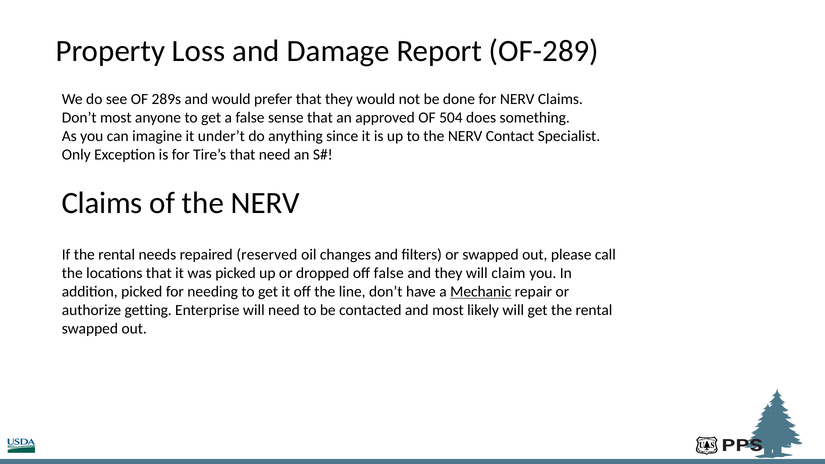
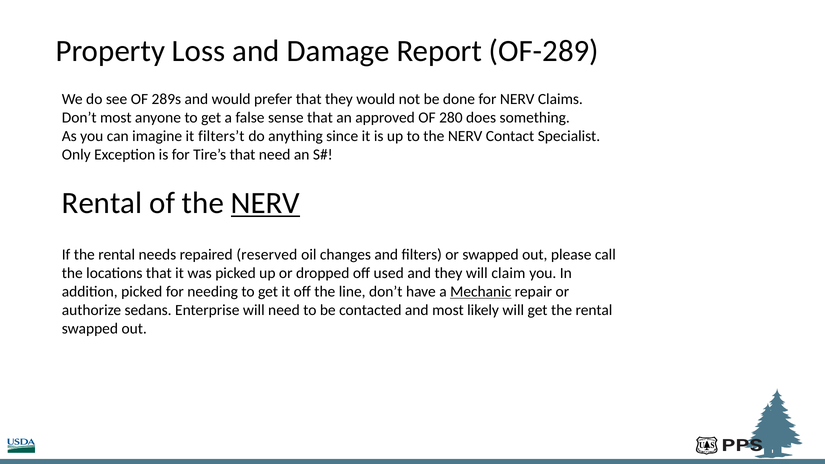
504: 504 -> 280 (451, 118)
under’t: under’t -> filters’t (221, 136)
Claims: Claims -> Rental (102, 203)
NERV underline: none -> present (265, 203)
off false: false -> used (389, 273)
getting: getting -> sedans (148, 310)
